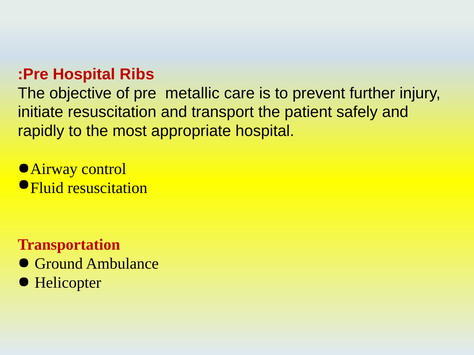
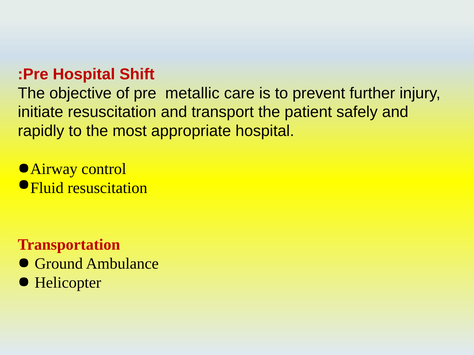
Ribs: Ribs -> Shift (137, 74)
